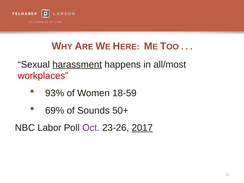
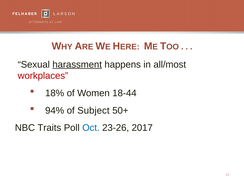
93%: 93% -> 18% (55, 93)
18-59: 18-59 -> 18-44 (124, 93)
69%: 69% -> 94% (55, 111)
Sounds: Sounds -> Subject (93, 111)
Labor: Labor -> Traits (49, 128)
Oct colour: purple -> blue (91, 128)
2017 underline: present -> none (142, 128)
